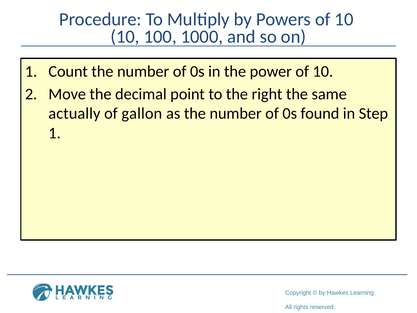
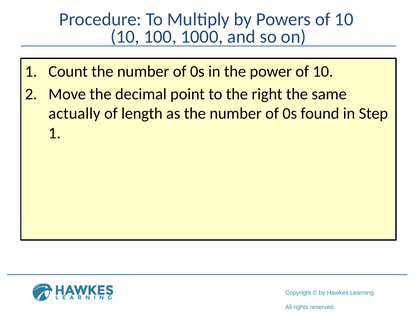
gallon: gallon -> length (142, 113)
